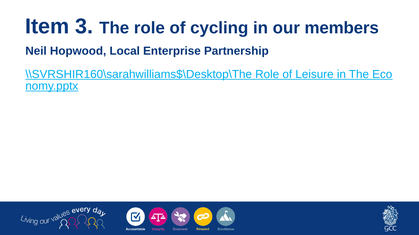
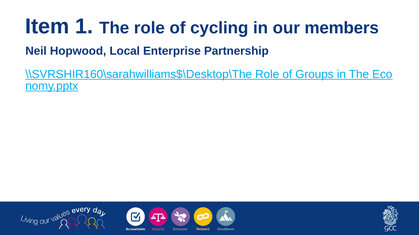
3: 3 -> 1 (84, 26)
Leisure: Leisure -> Groups (314, 74)
